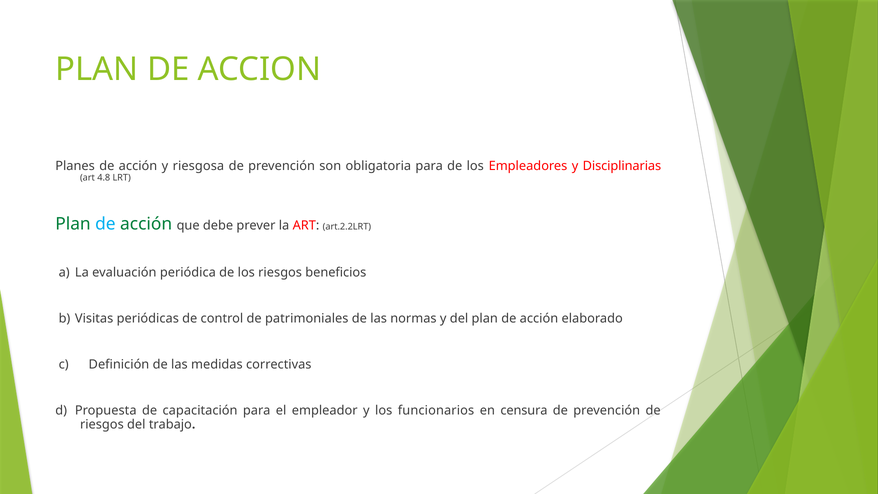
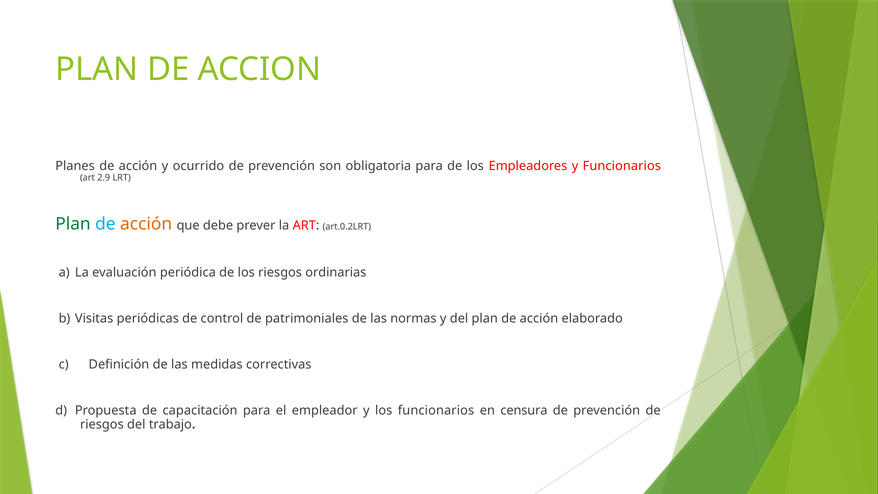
riesgosa: riesgosa -> ocurrido (198, 166)
y Disciplinarias: Disciplinarias -> Funcionarios (622, 166)
4.8: 4.8 -> 2.9 (104, 178)
acción colour: green -> orange (146, 224)
art.2.2LRT: art.2.2LRT -> art.0.2LRT (347, 227)
beneficios: beneficios -> ordinarias (336, 272)
